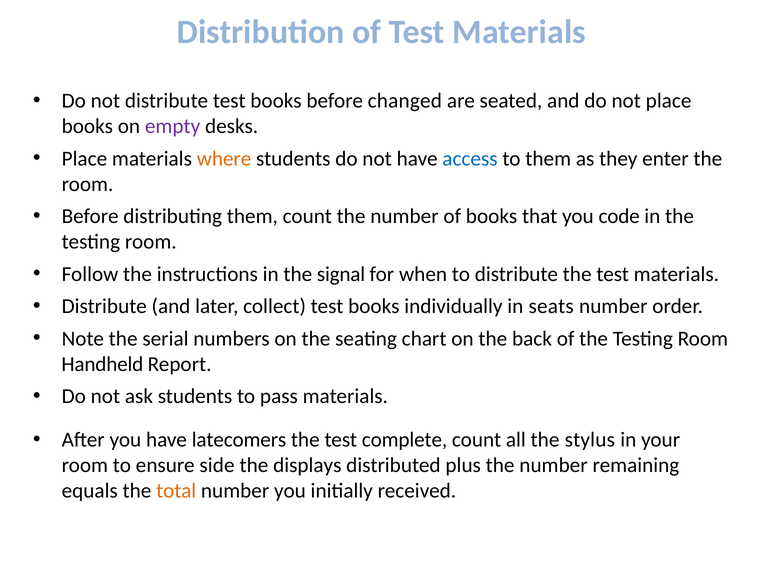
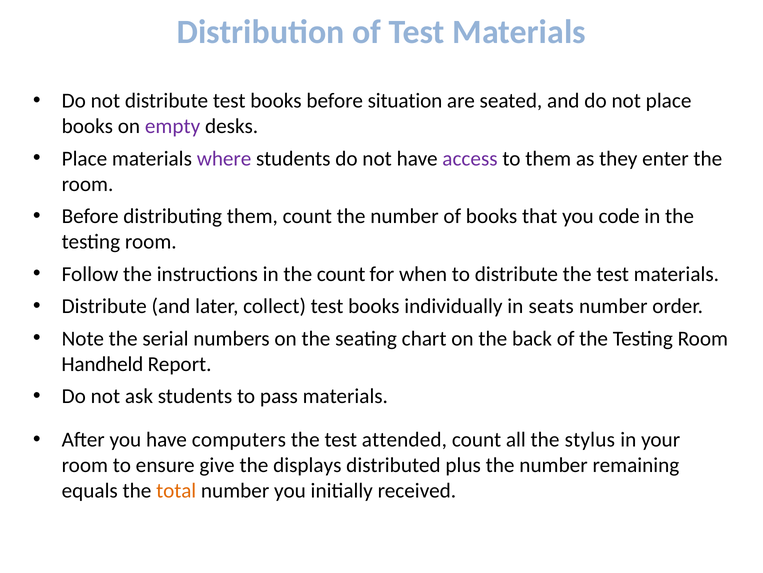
changed: changed -> situation (405, 101)
where colour: orange -> purple (224, 158)
access colour: blue -> purple (470, 158)
the signal: signal -> count (341, 274)
latecomers: latecomers -> computers (239, 439)
complete: complete -> attended (404, 439)
side: side -> give (217, 465)
